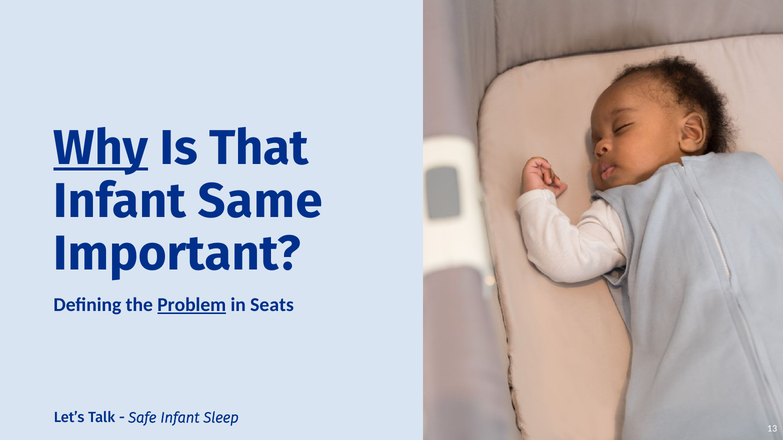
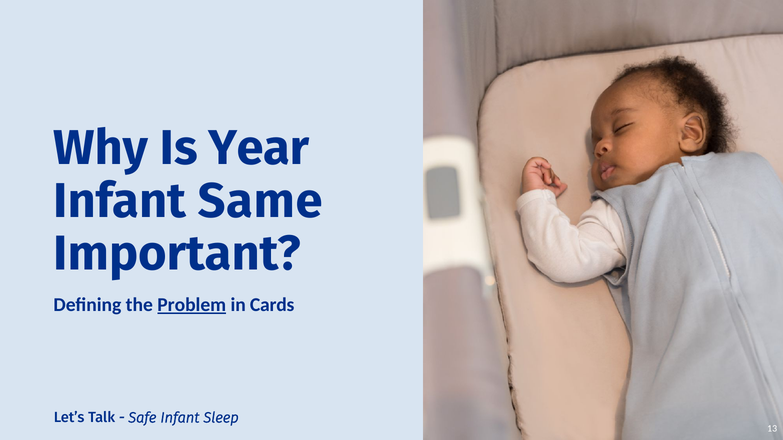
Why underline: present -> none (101, 148)
That: That -> Year (259, 148)
Seats: Seats -> Cards (272, 305)
